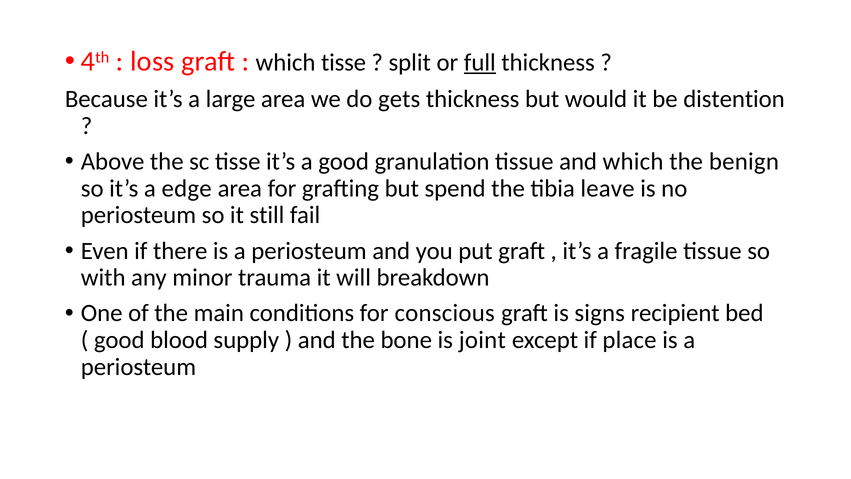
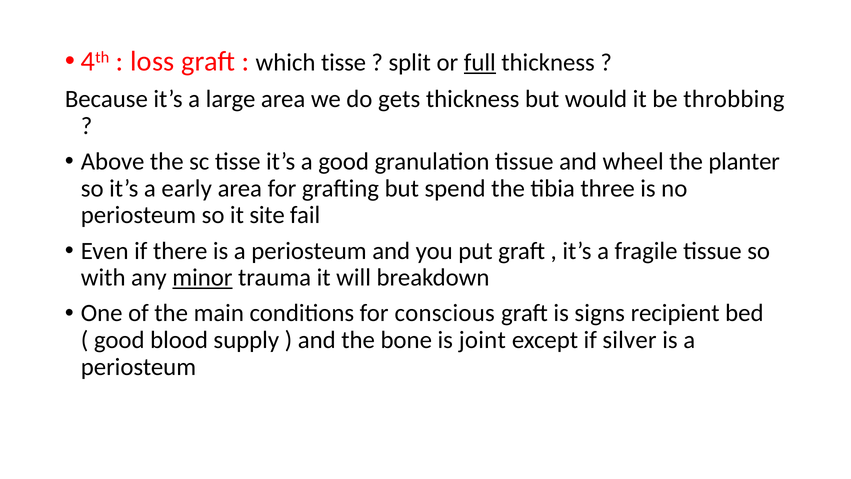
distention: distention -> throbbing (734, 99)
and which: which -> wheel (633, 162)
benign: benign -> planter (744, 162)
edge: edge -> early (187, 188)
leave: leave -> three (608, 188)
still: still -> site (267, 215)
minor underline: none -> present (202, 277)
place: place -> silver (630, 340)
